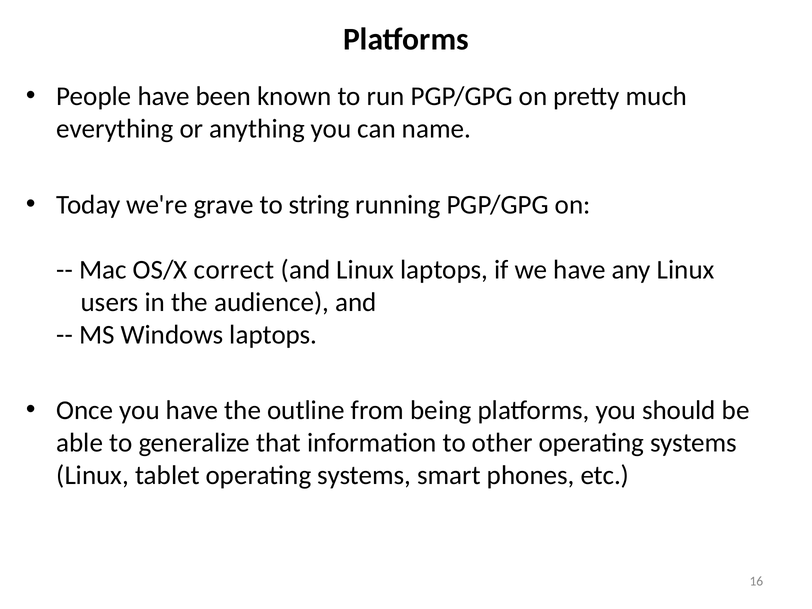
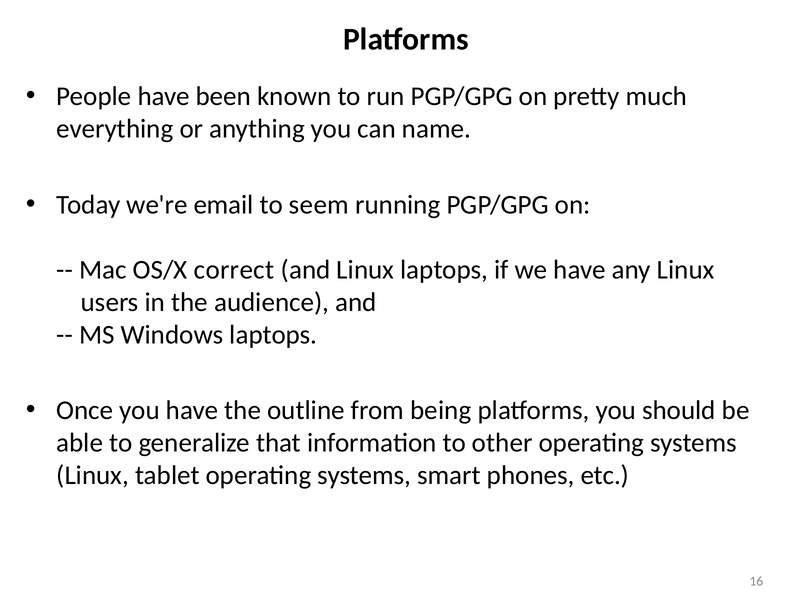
grave: grave -> email (224, 205)
string: string -> seem (319, 205)
